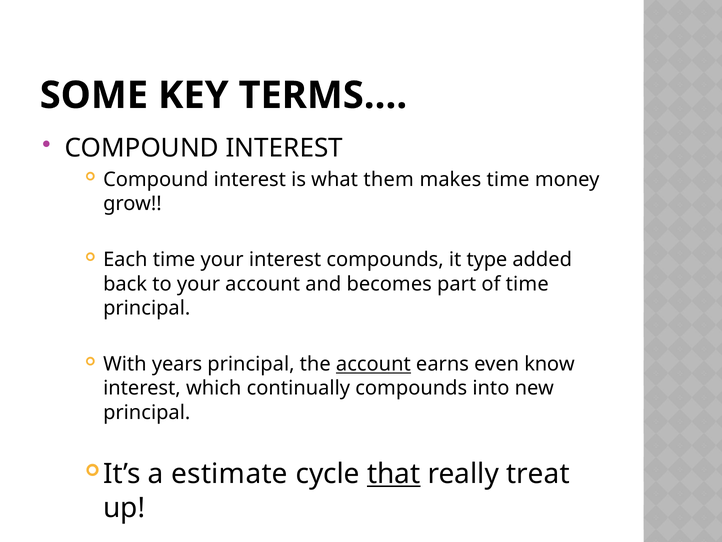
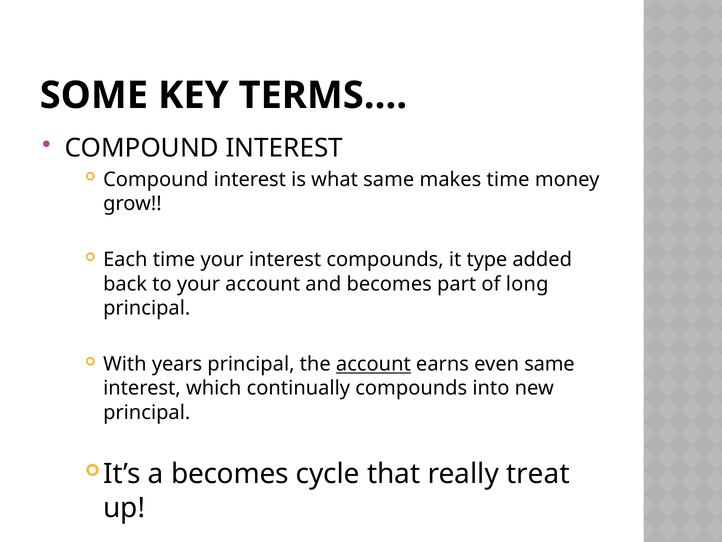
what them: them -> same (389, 179)
of time: time -> long (527, 284)
even know: know -> same (549, 364)
a estimate: estimate -> becomes (230, 474)
that underline: present -> none (394, 474)
